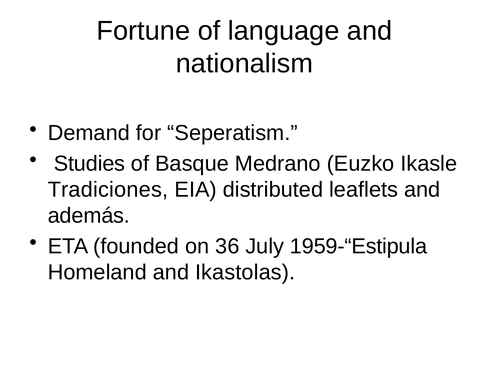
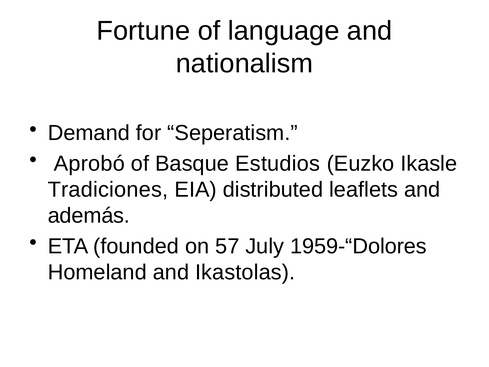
Studies: Studies -> Aprobó (89, 163)
Medrano: Medrano -> Estudios (278, 163)
36: 36 -> 57 (227, 246)
1959-“Estipula: 1959-“Estipula -> 1959-“Dolores (359, 246)
